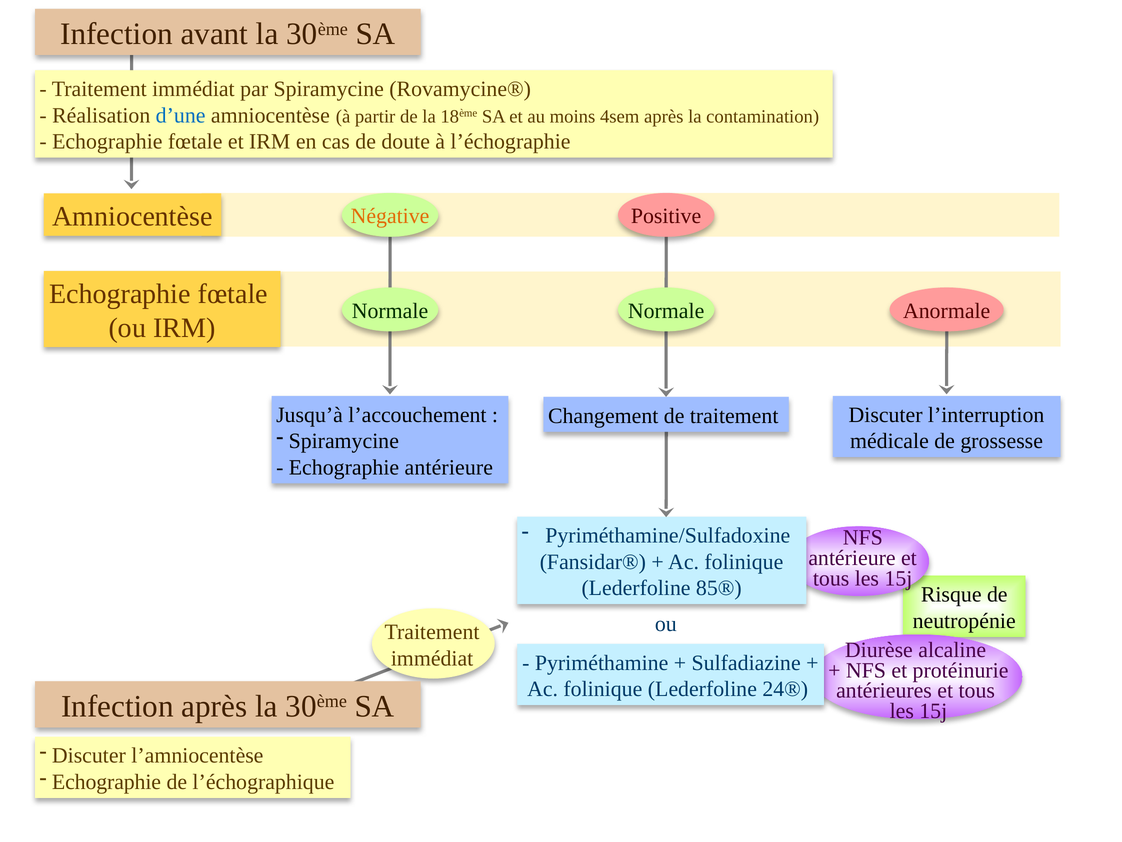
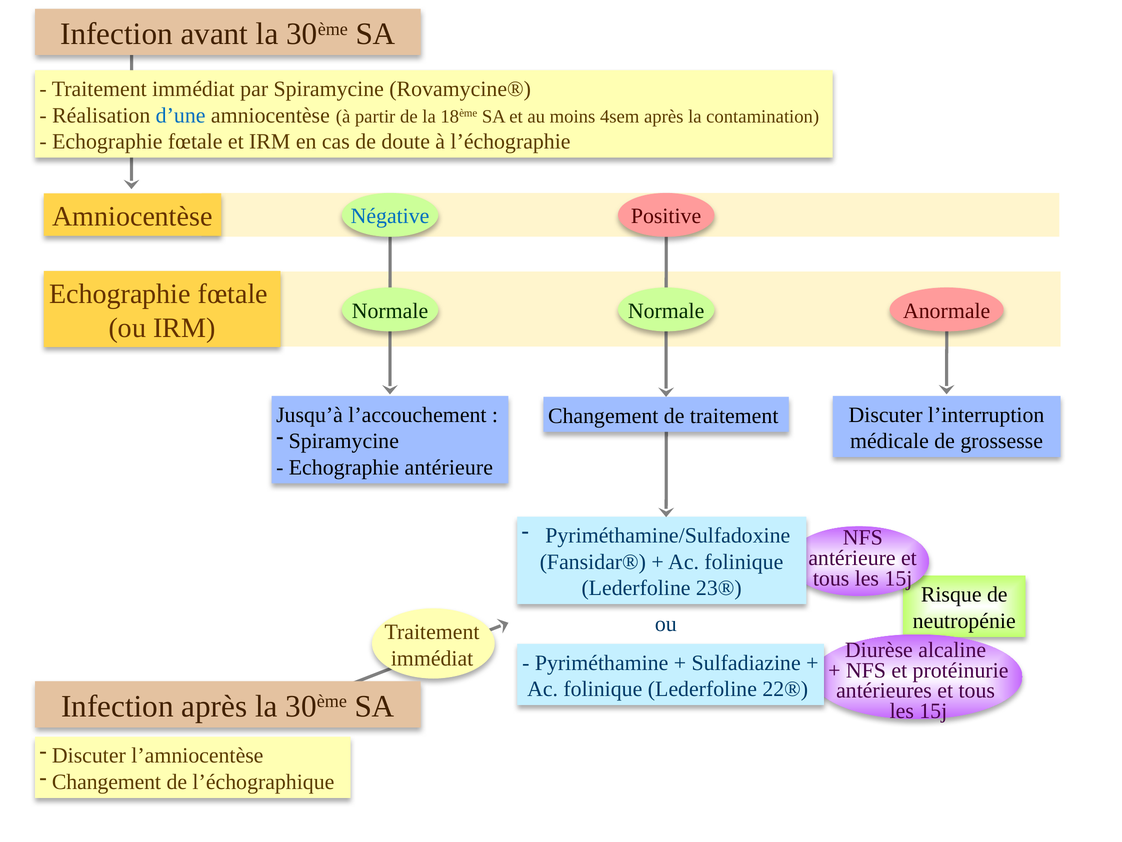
Négative colour: orange -> blue (390, 216)
85®: 85® -> 23® (719, 588)
24®: 24® -> 22® (785, 689)
Echographie: Echographie -> Changement (106, 782)
